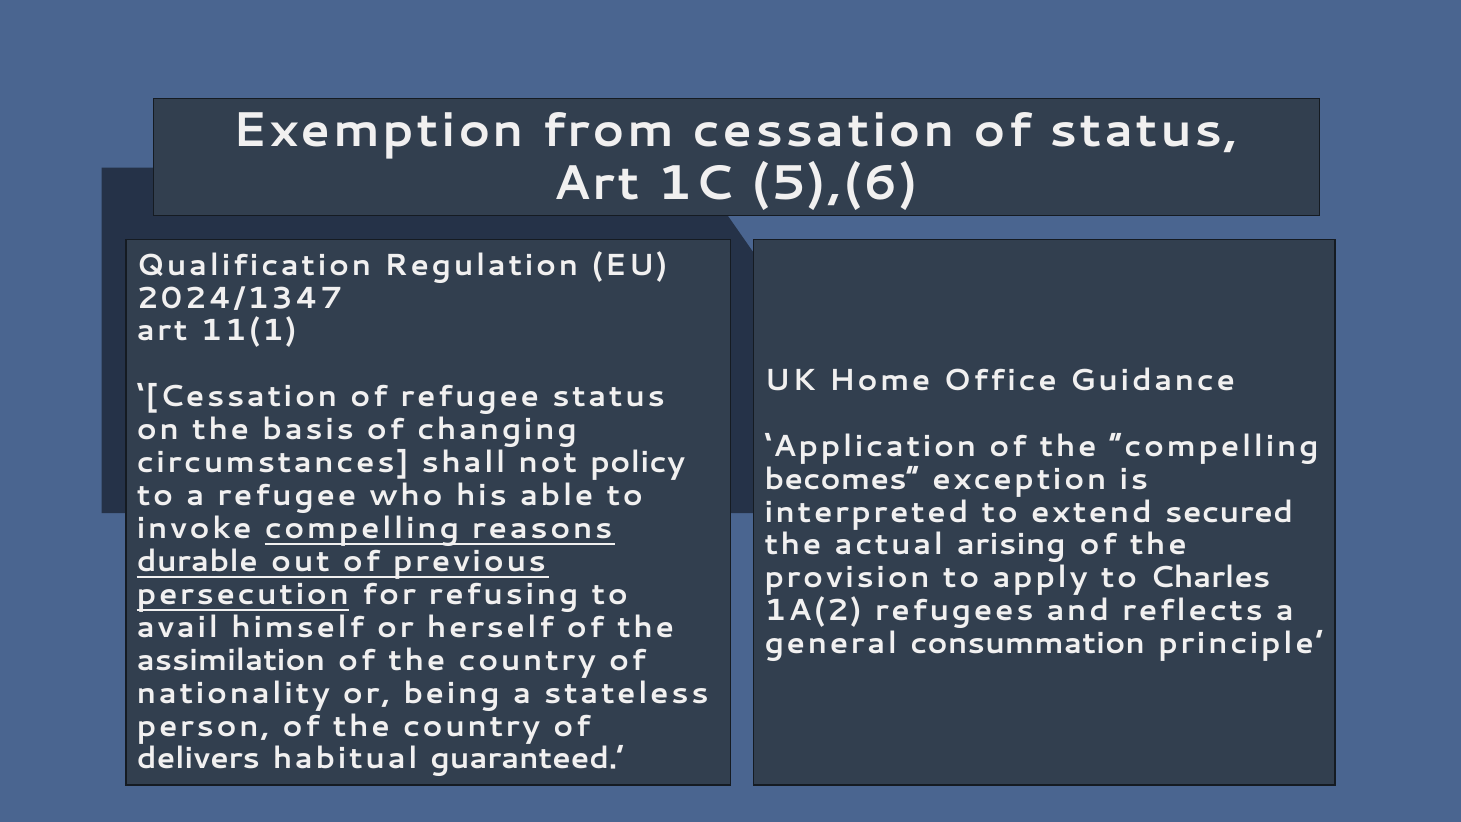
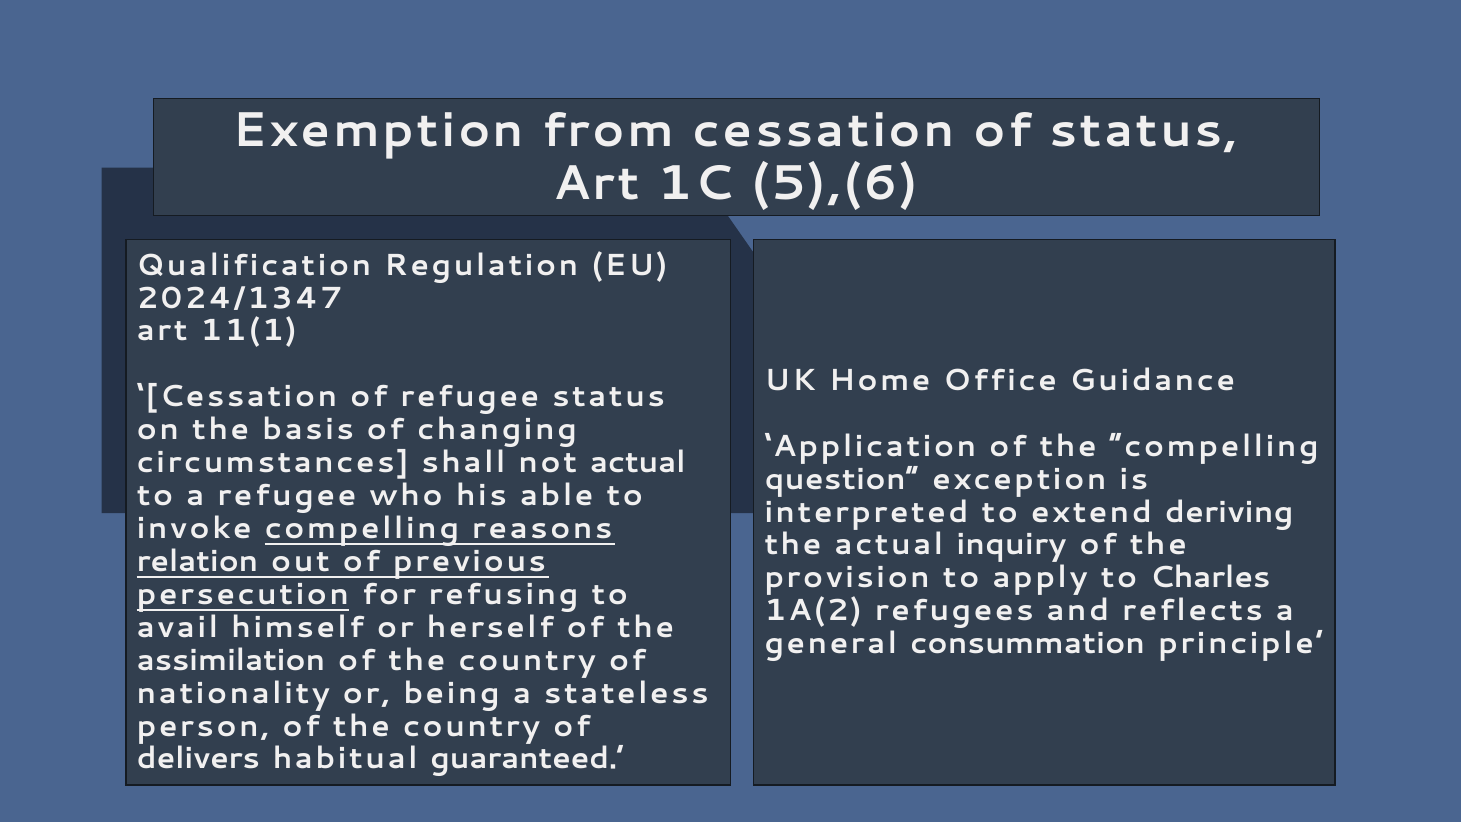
not policy: policy -> actual (638, 462)
becomes: becomes -> question (842, 479)
secured: secured -> deriving (1229, 512)
arising: arising -> inquiry (1011, 545)
durable: durable -> relation (197, 561)
